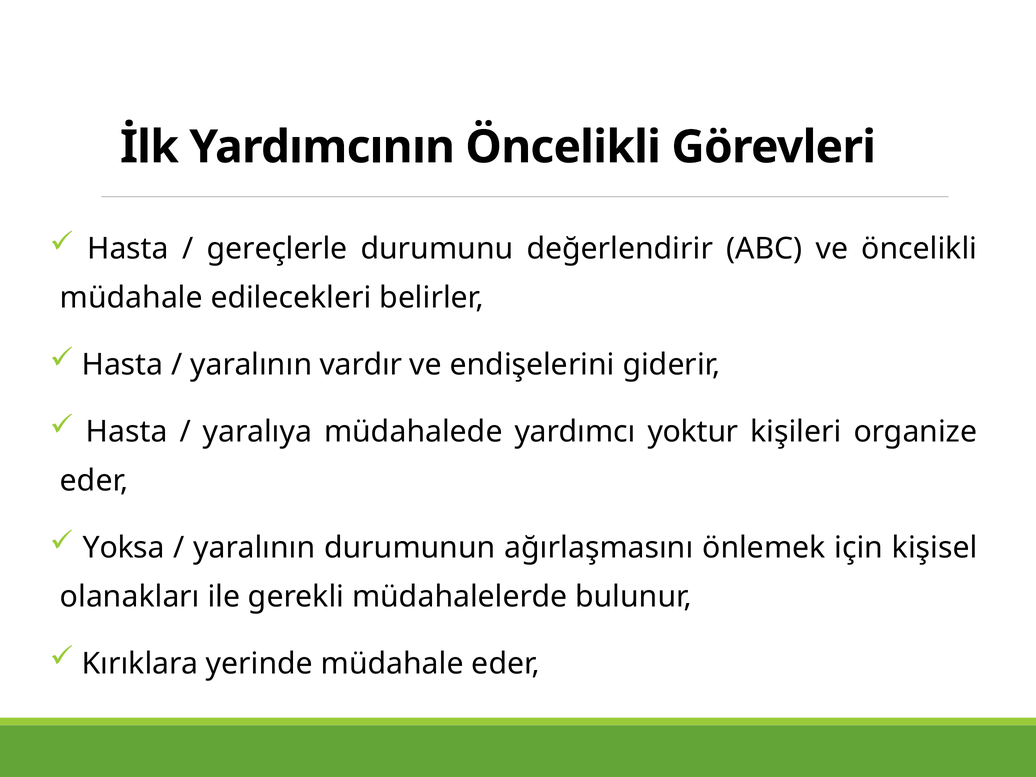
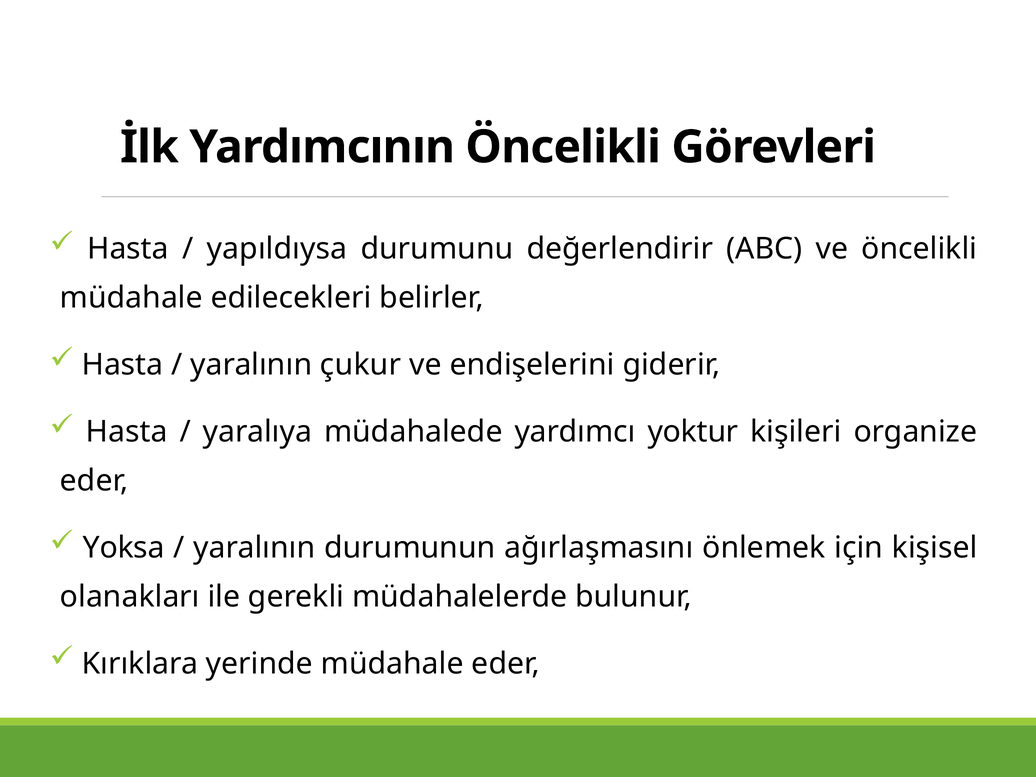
gereçlerle: gereçlerle -> yapıldıysa (277, 249)
vardır: vardır -> çukur (361, 365)
